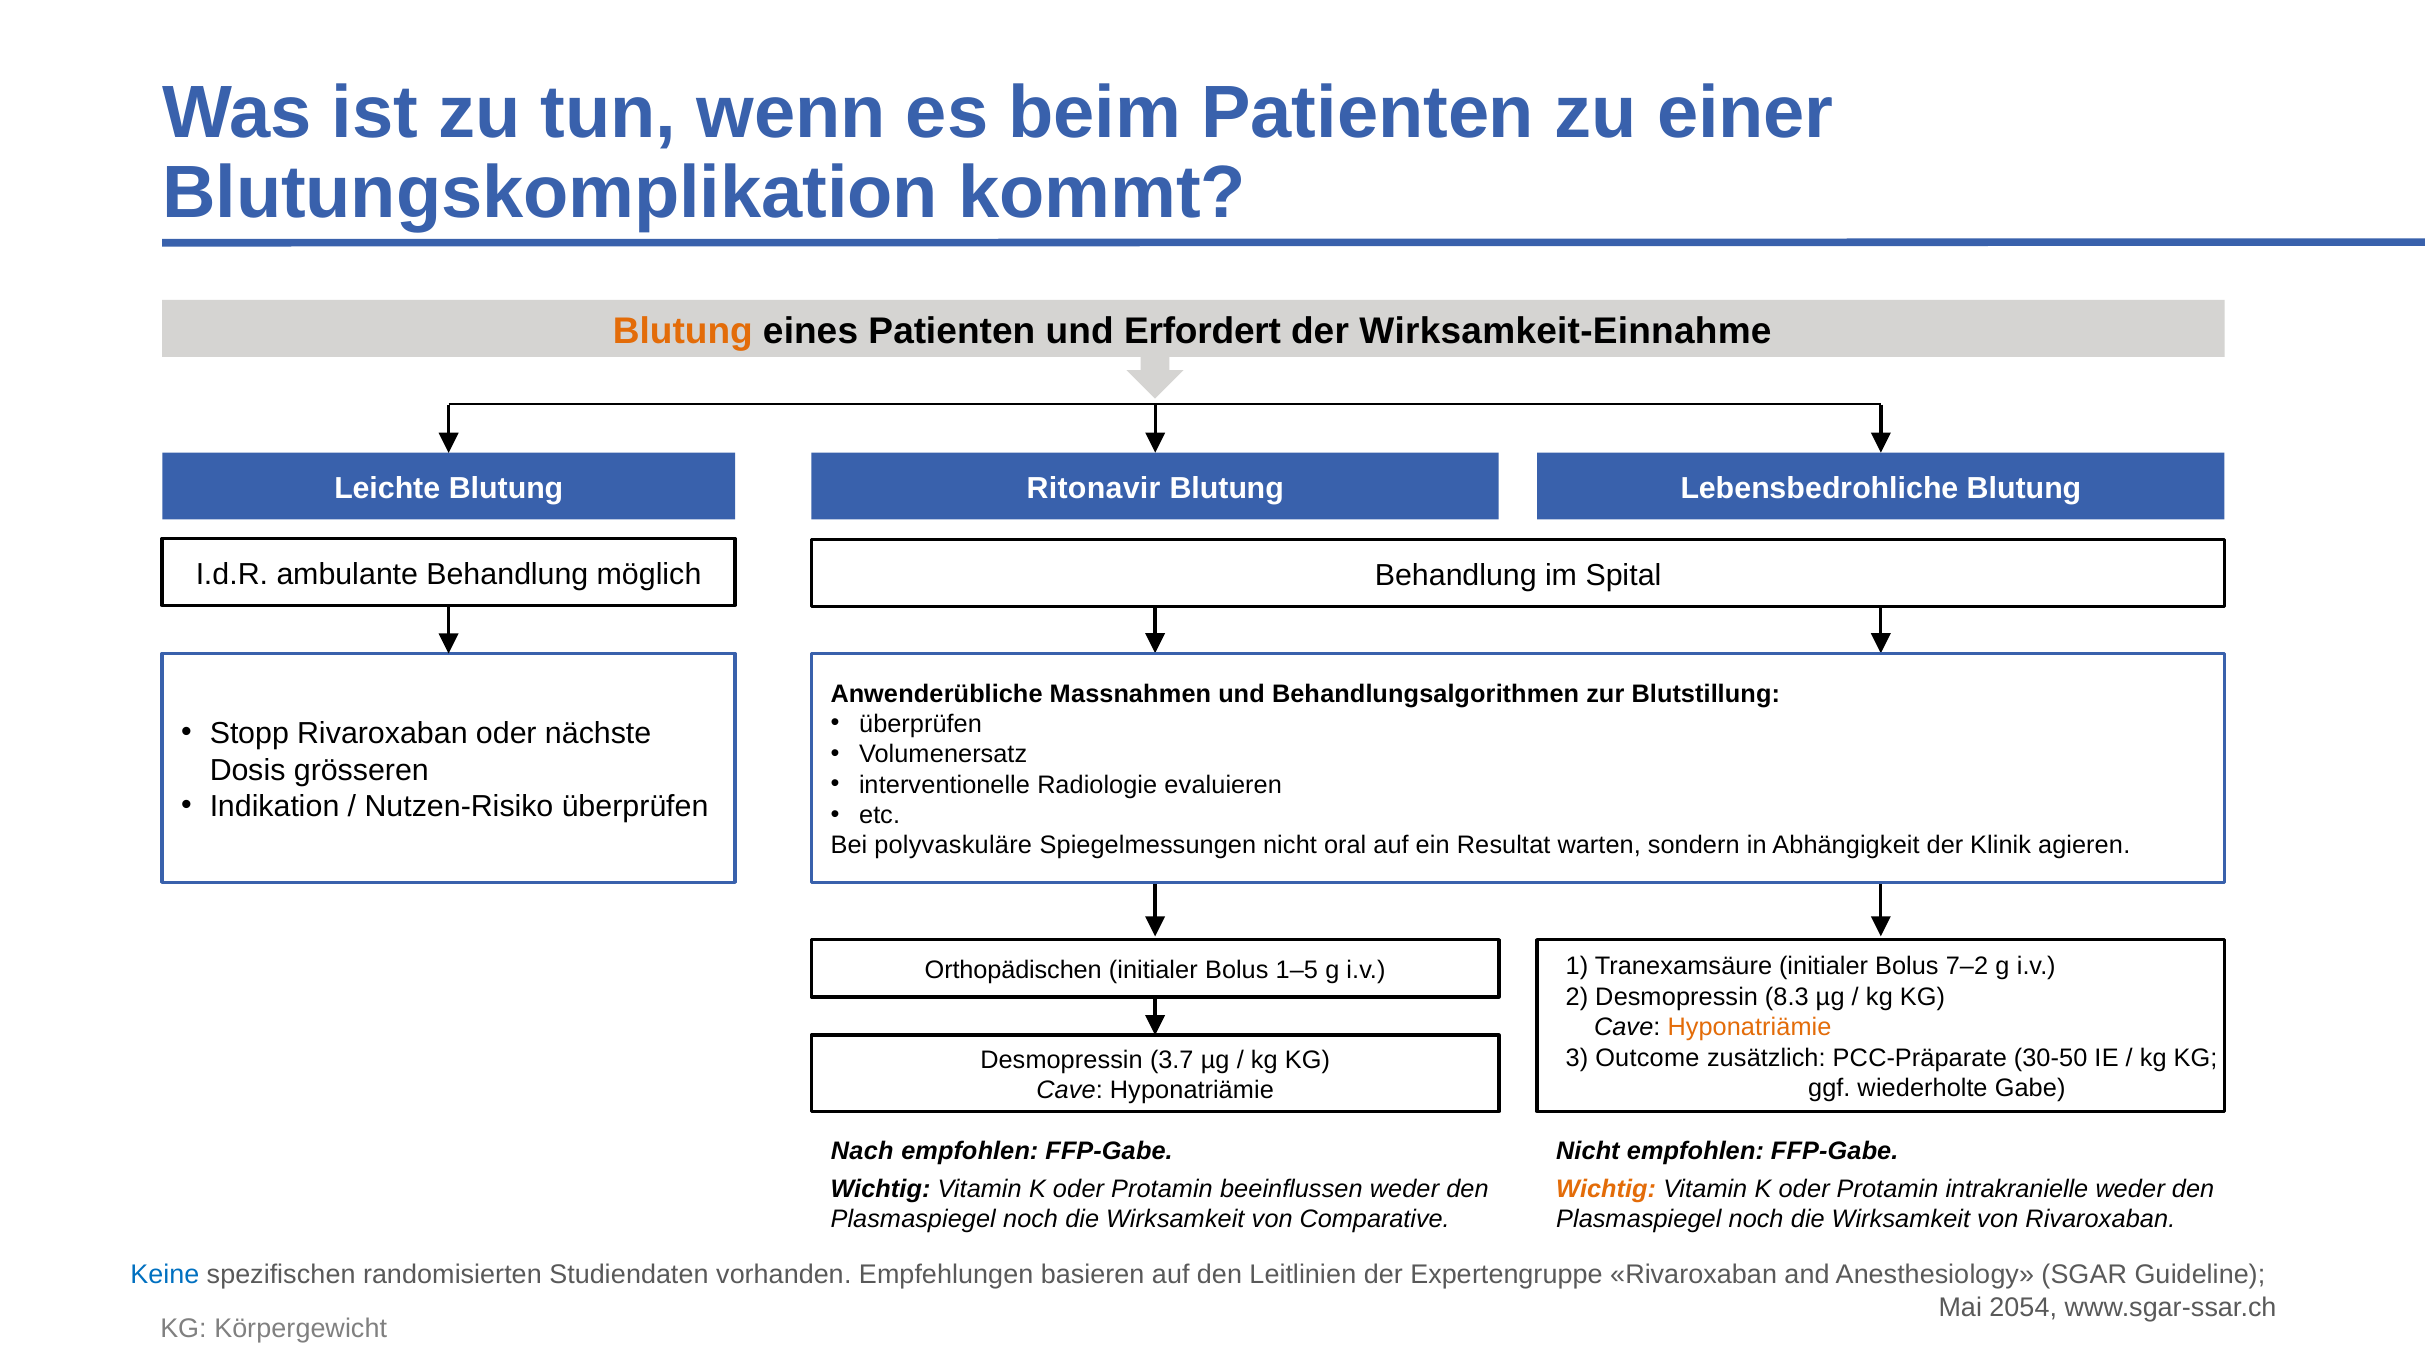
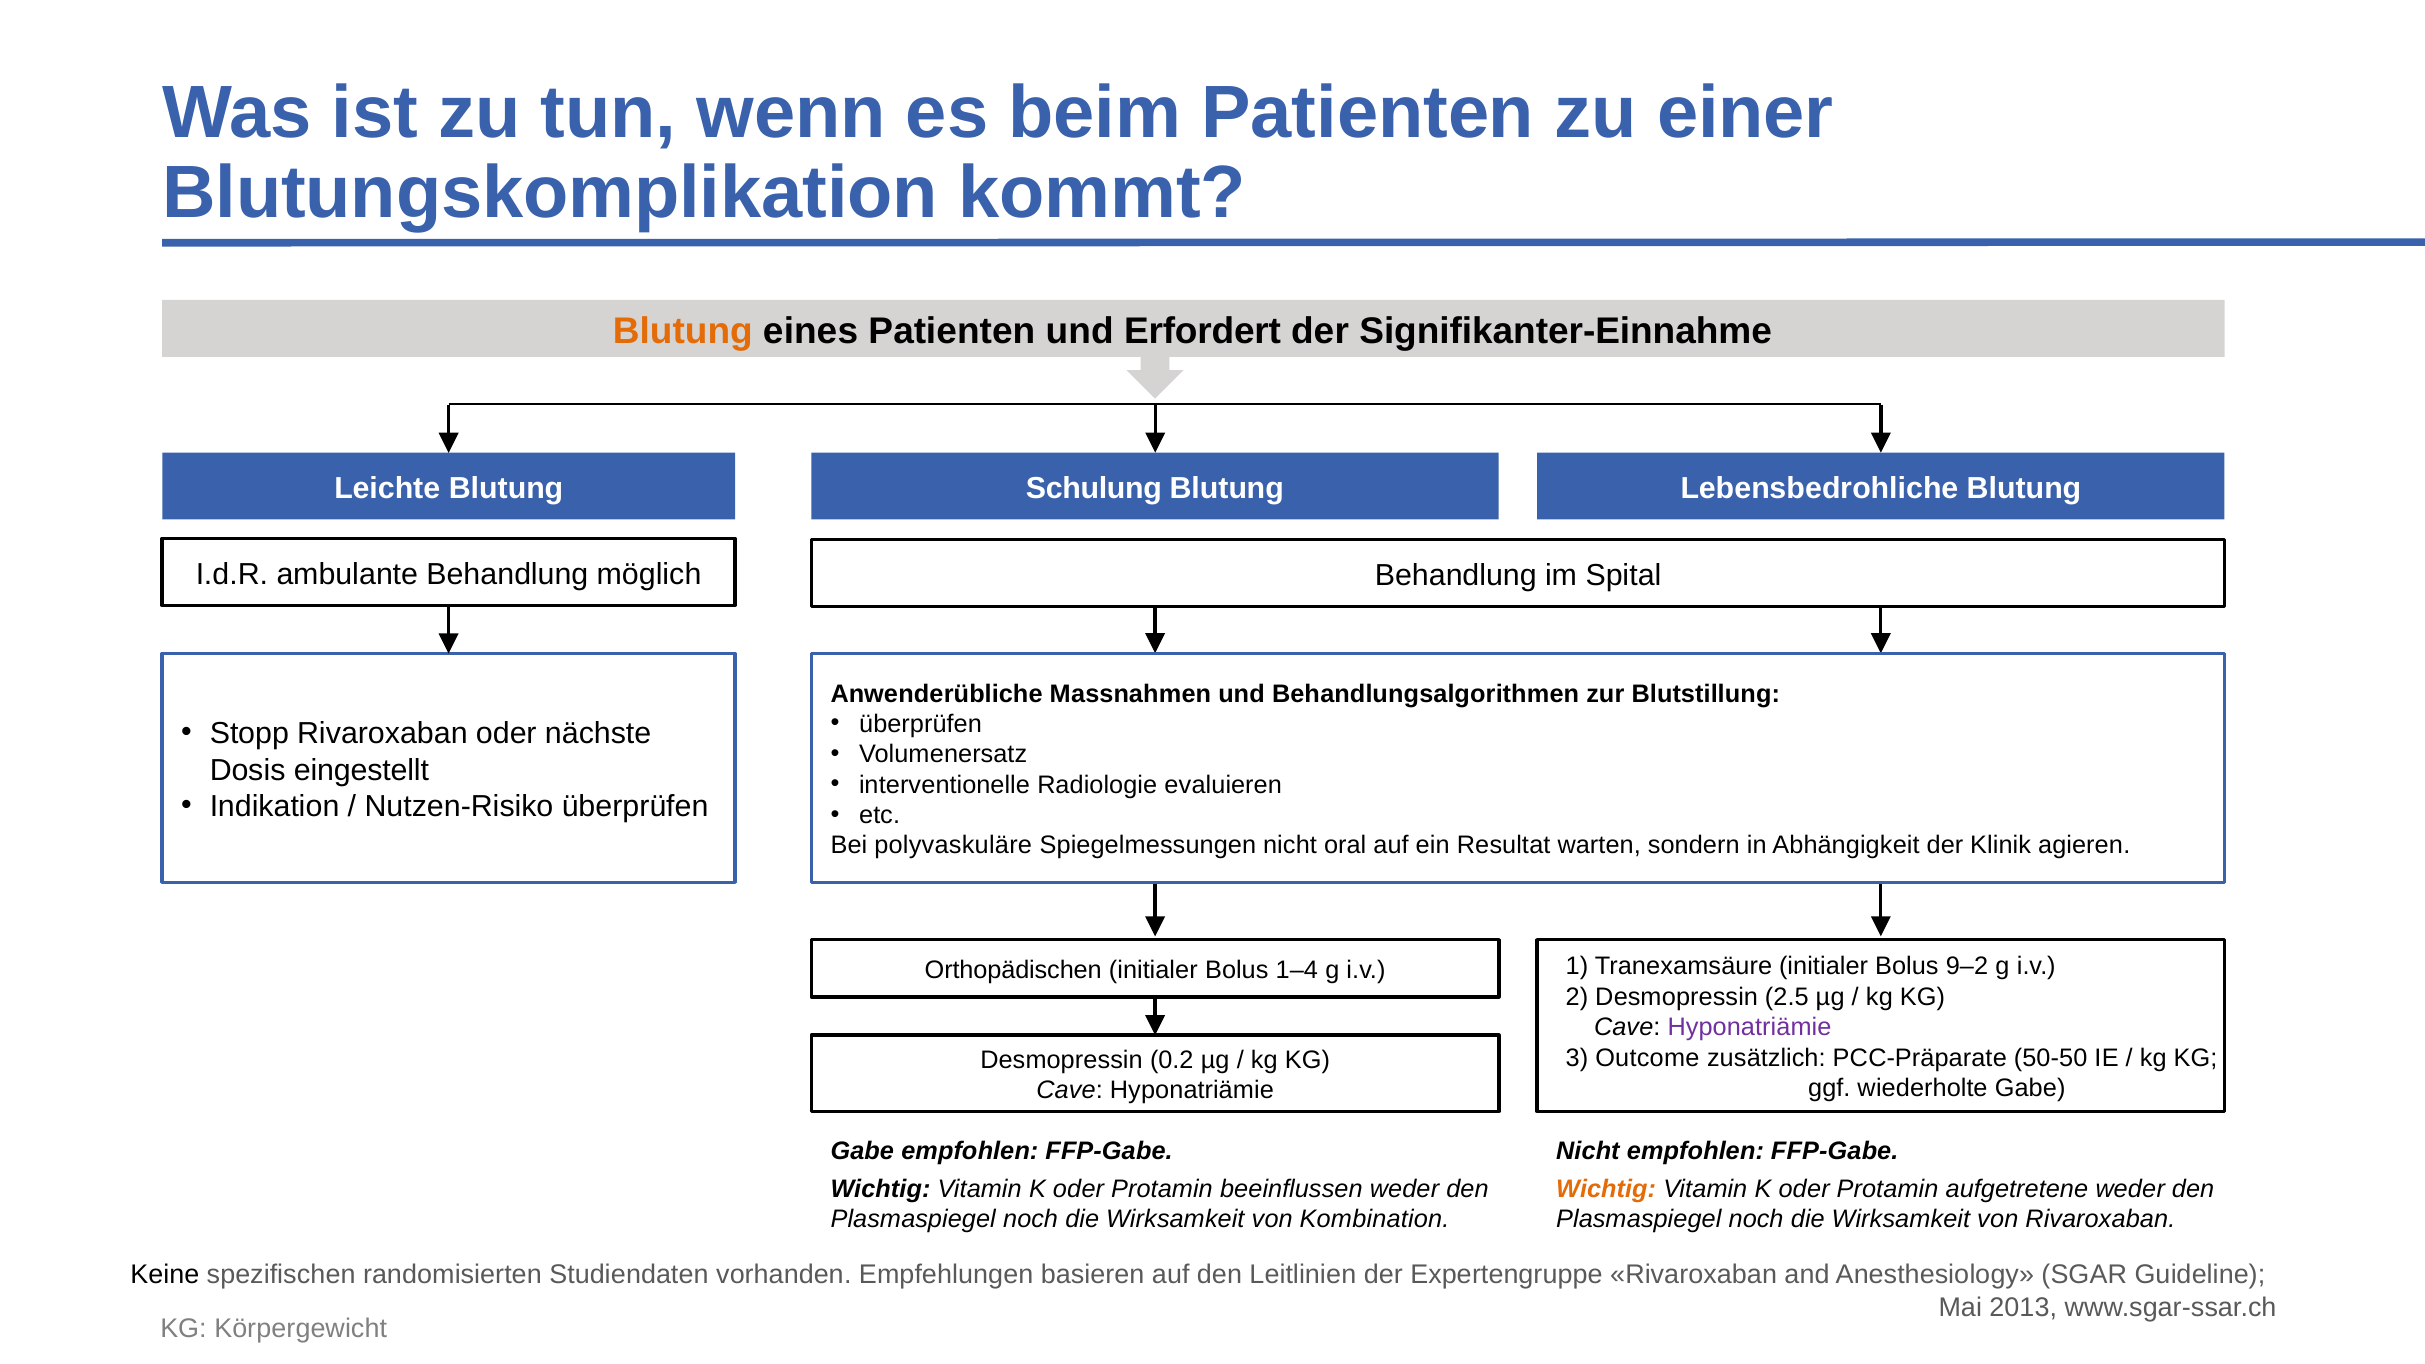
Wirksamkeit-Einnahme: Wirksamkeit-Einnahme -> Signifikanter-Einnahme (1566, 331)
Ritonavir: Ritonavir -> Schulung (1094, 488)
grösseren: grösseren -> eingestellt (361, 770)
7–2: 7–2 -> 9–2 (1967, 966)
1–5: 1–5 -> 1–4 (1297, 970)
8.3: 8.3 -> 2.5 (1787, 997)
Hyponatriämie colour: orange -> purple (1749, 1028)
30-50: 30-50 -> 50-50 (2051, 1058)
3.7: 3.7 -> 0.2 (1172, 1060)
Nach: Nach -> Gabe (862, 1152)
intrakranielle: intrakranielle -> aufgetretene (2017, 1189)
Comparative: Comparative -> Kombination (1375, 1220)
Keine colour: blue -> black (165, 1275)
2054: 2054 -> 2013 (2023, 1307)
